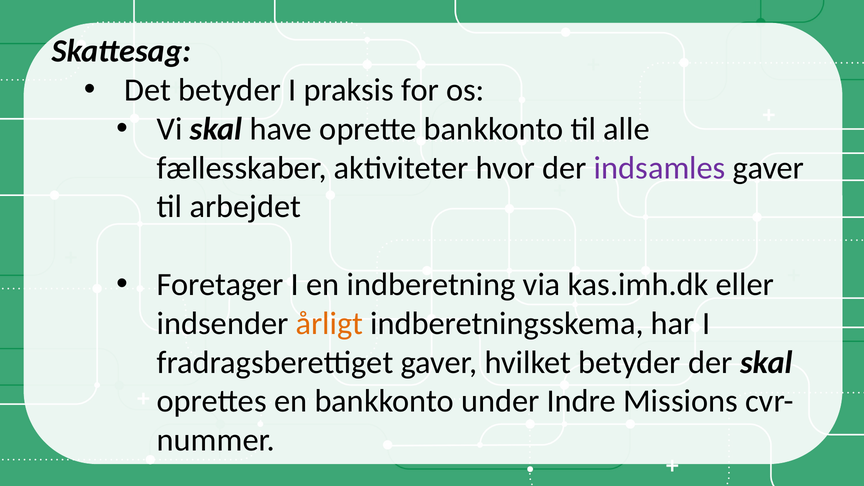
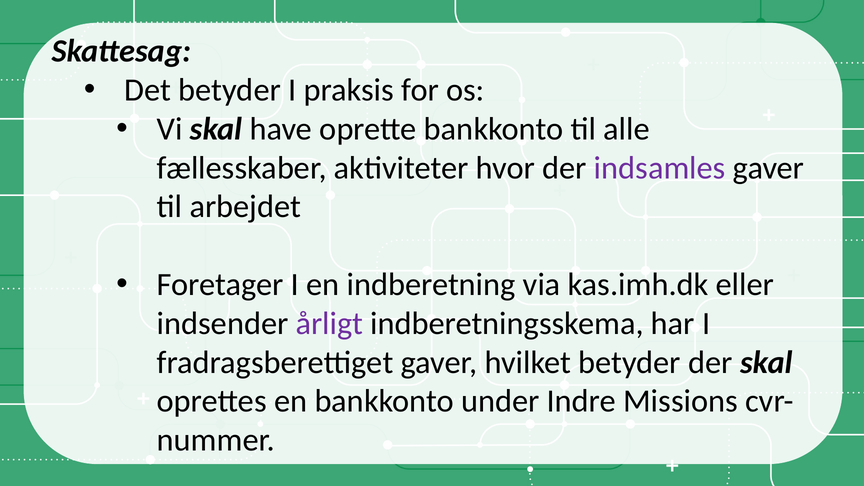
årligt colour: orange -> purple (329, 323)
